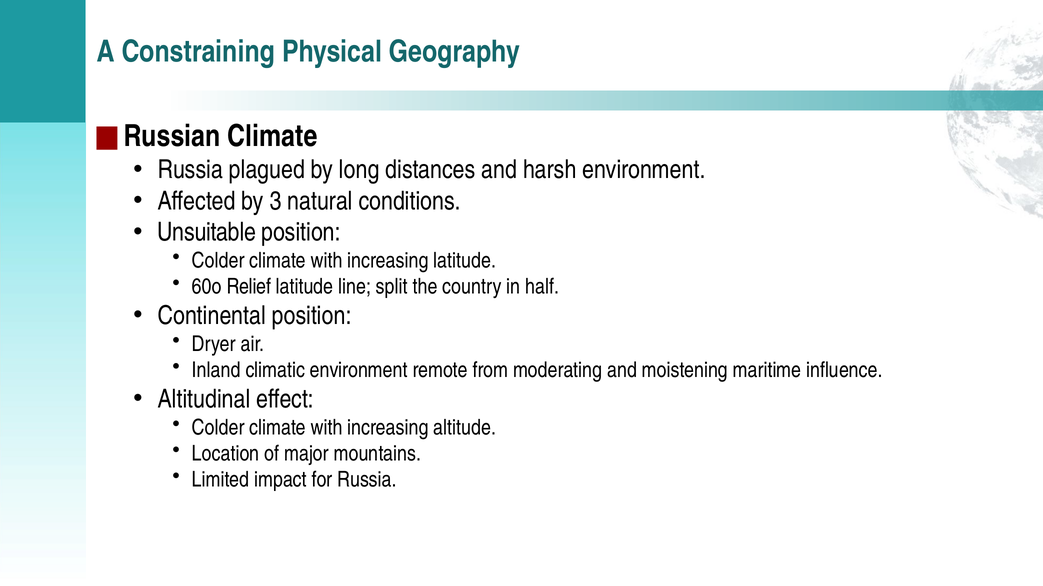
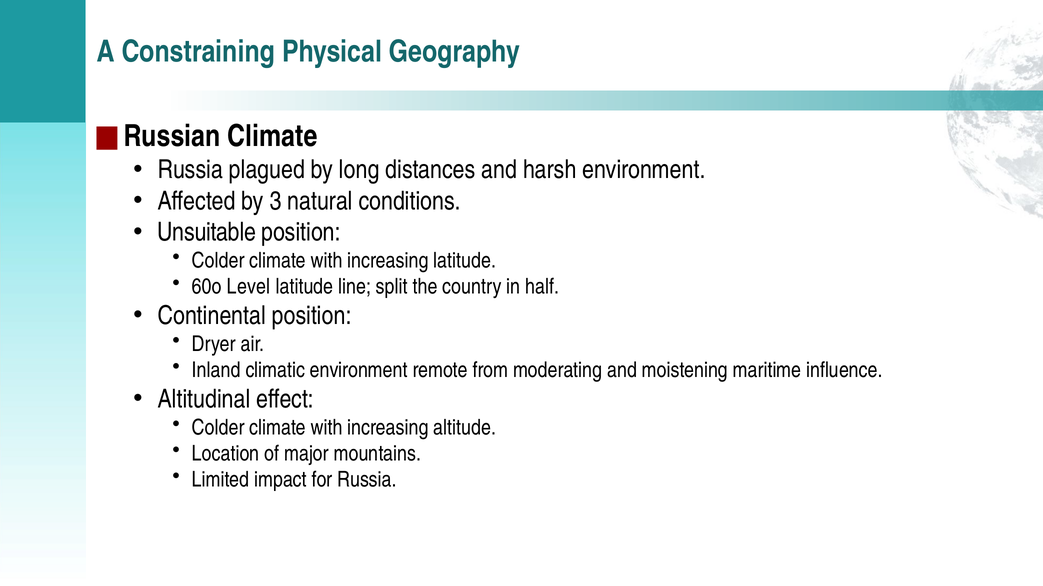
Relief: Relief -> Level (249, 287)
